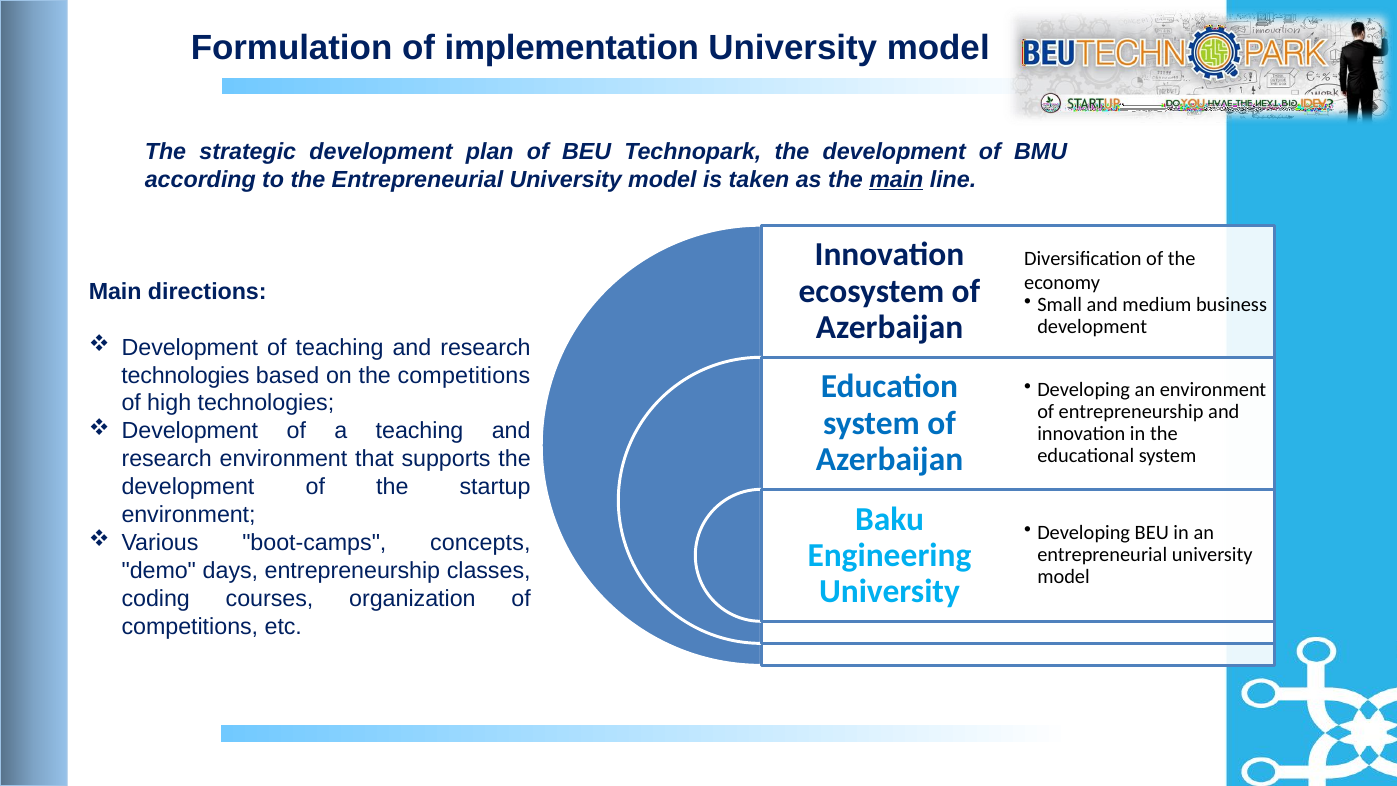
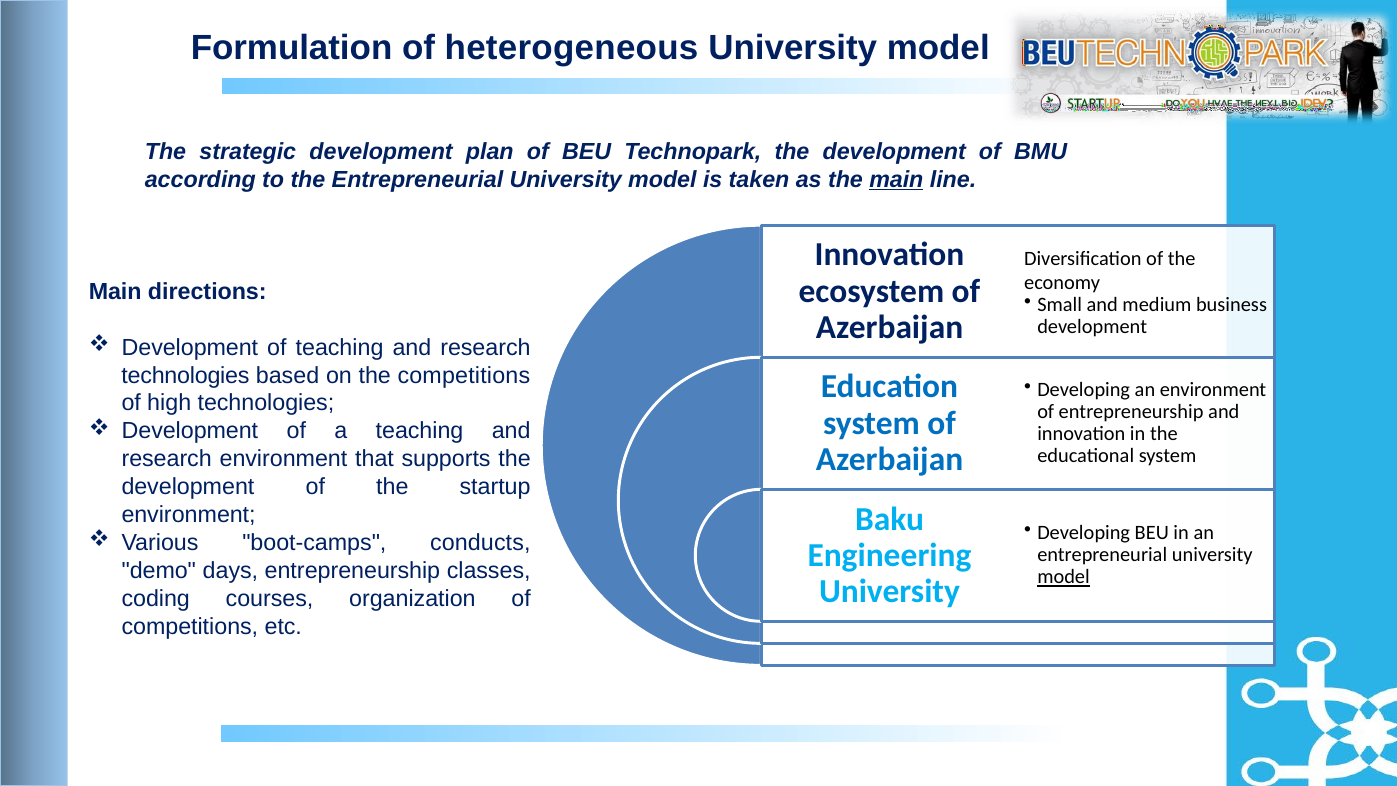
implementation: implementation -> heterogeneous (572, 48)
concepts: concepts -> conducts (480, 543)
model underline: none -> present (1063, 577)
